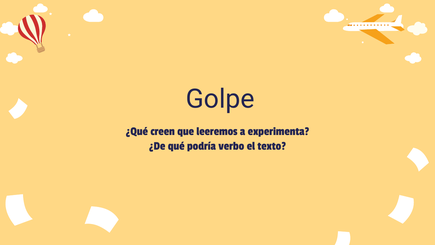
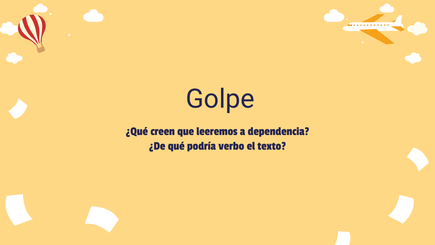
experimenta: experimenta -> dependencia (278, 131)
